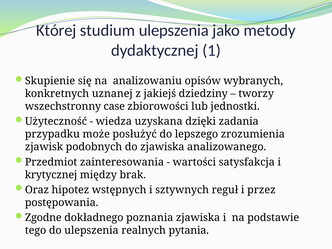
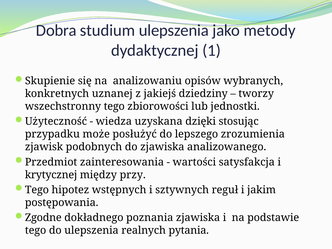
Której: Której -> Dobra (56, 30)
wszechstronny case: case -> tego (114, 106)
zadania: zadania -> stosując (239, 121)
brak: brak -> przy (133, 175)
Oraz: Oraz -> Tego (37, 190)
przez: przez -> jakim (261, 190)
